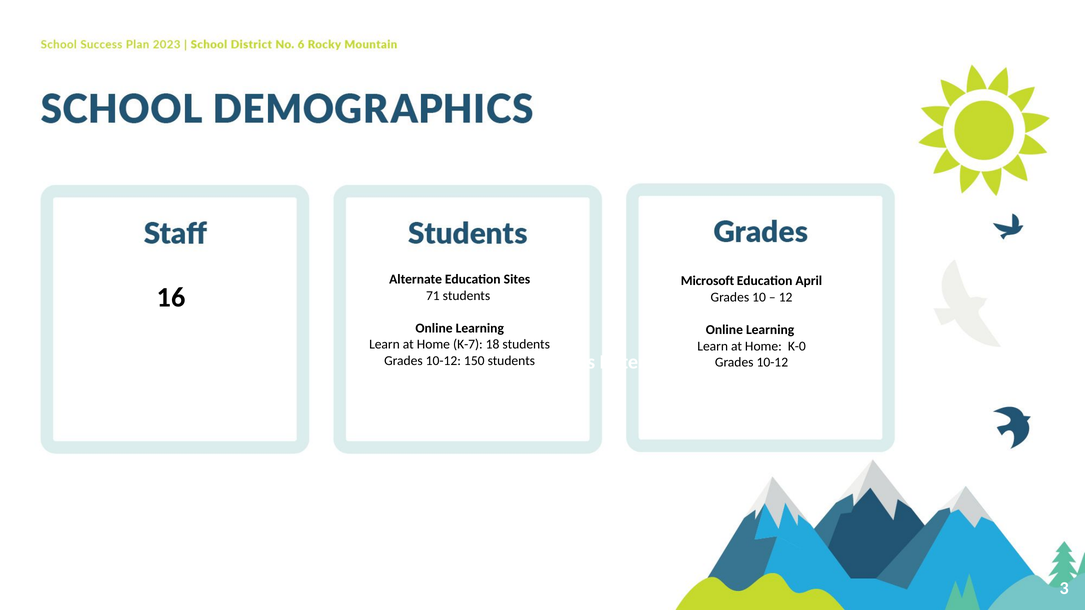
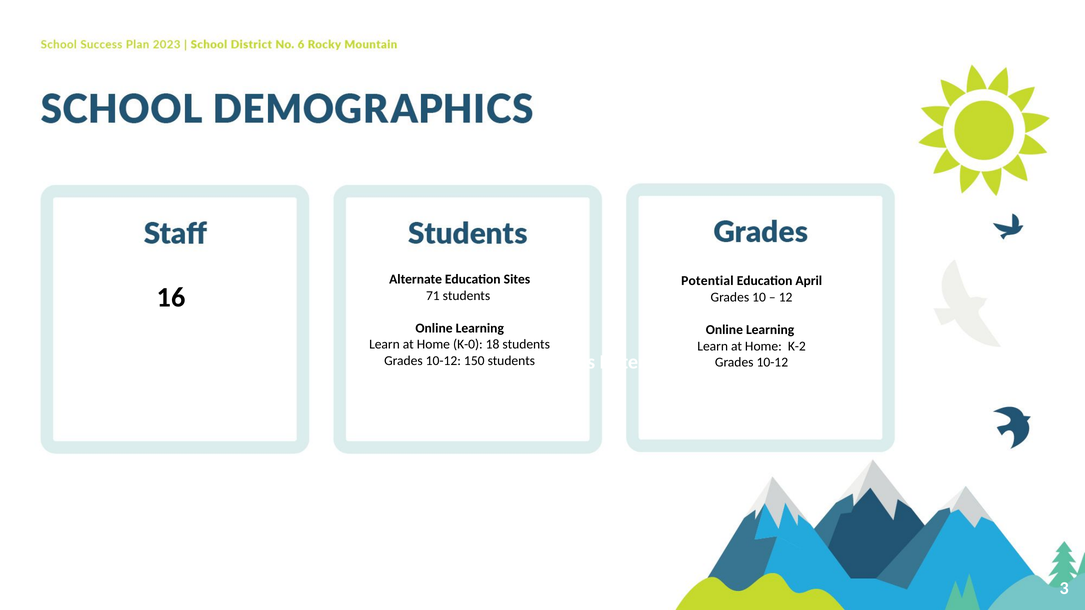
Microsoft: Microsoft -> Potential (707, 281)
K-7: K-7 -> K-0 (468, 345)
K-0: K-0 -> K-2 (797, 346)
